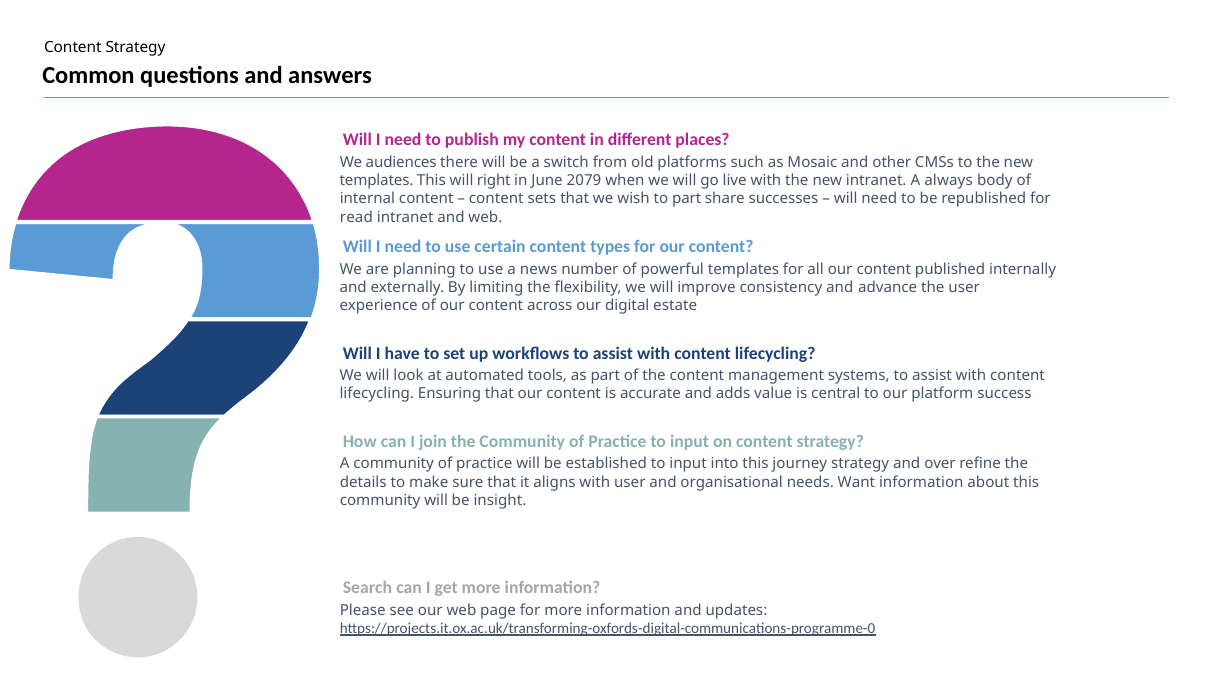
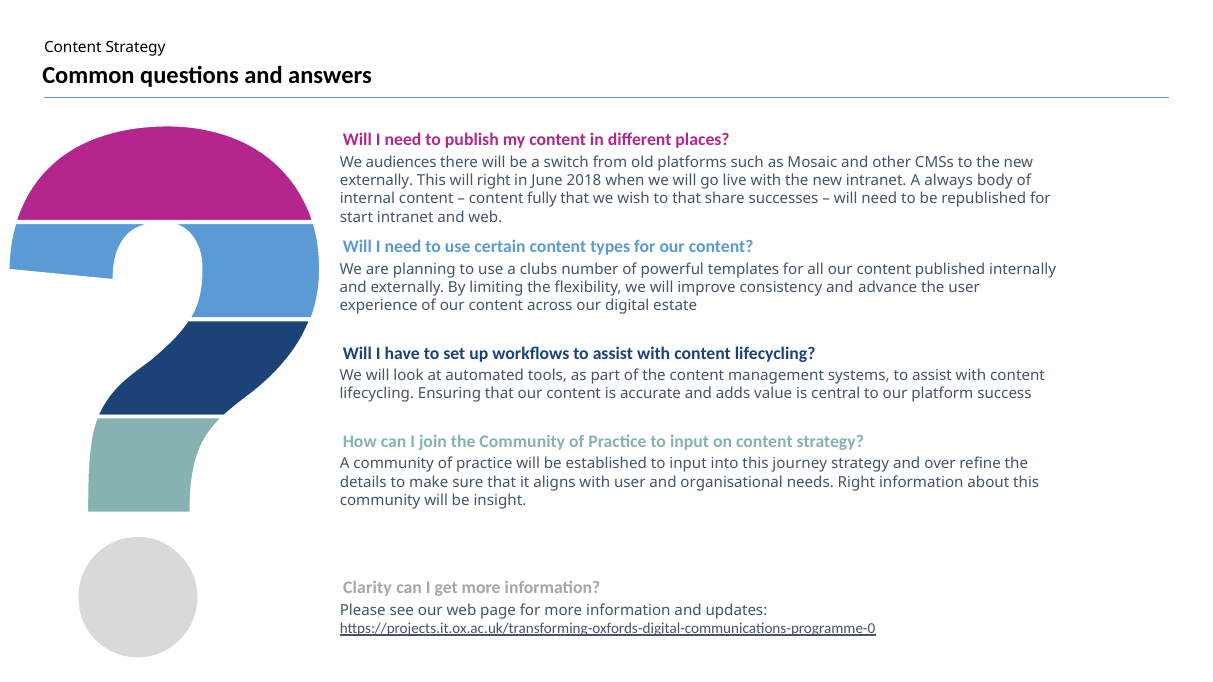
templates: templates -> externally (376, 181)
2079: 2079 -> 2018 (584, 181)
sets: sets -> fully (542, 199)
to part: part -> that (687, 199)
read: read -> start (356, 217)
news: news -> clubs (539, 269)
needs Want: Want -> Right (856, 482)
Search: Search -> Clarity (367, 588)
